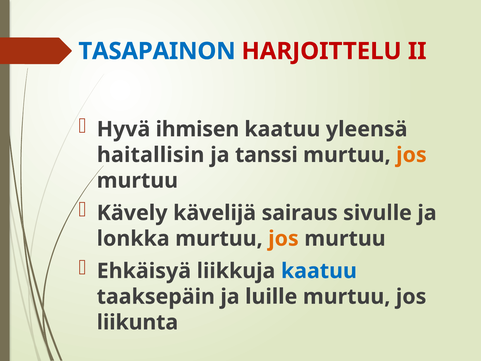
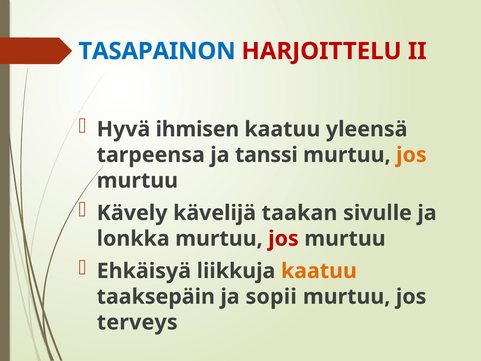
haitallisin: haitallisin -> tarpeensa (151, 155)
sairaus: sairaus -> taakan (300, 213)
jos colour: orange -> red (283, 238)
kaatuu colour: blue -> orange (319, 271)
luille: luille -> sopii (271, 296)
liikunta: liikunta -> terveys (137, 322)
